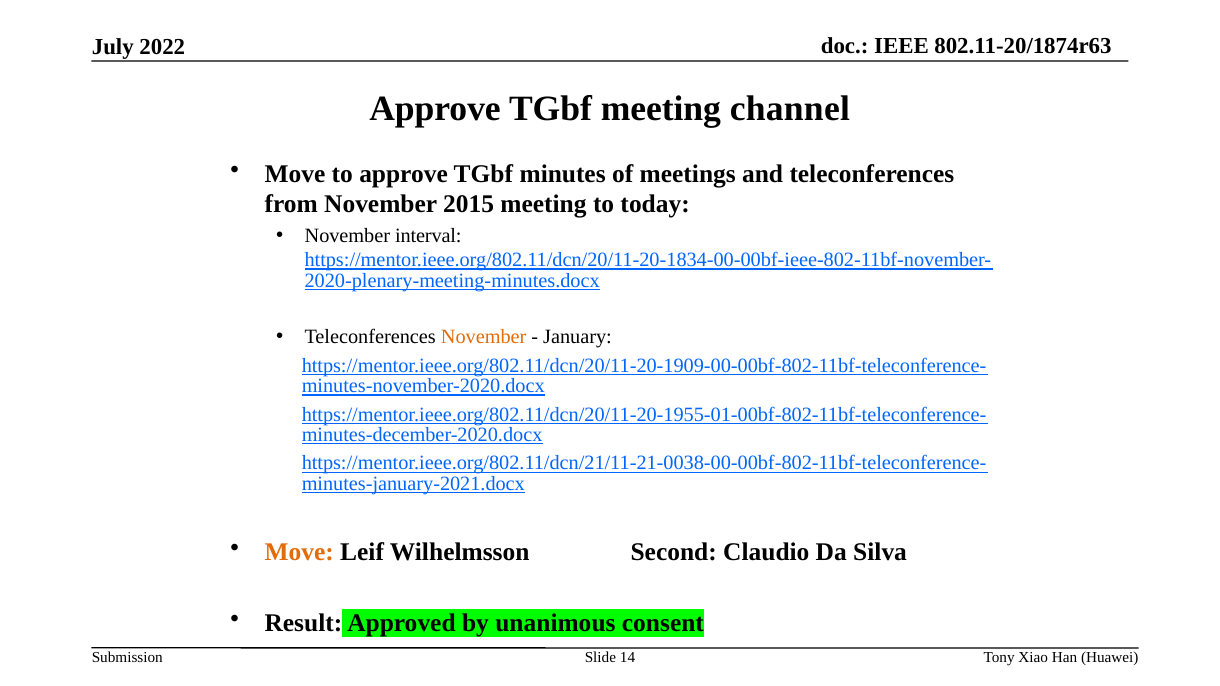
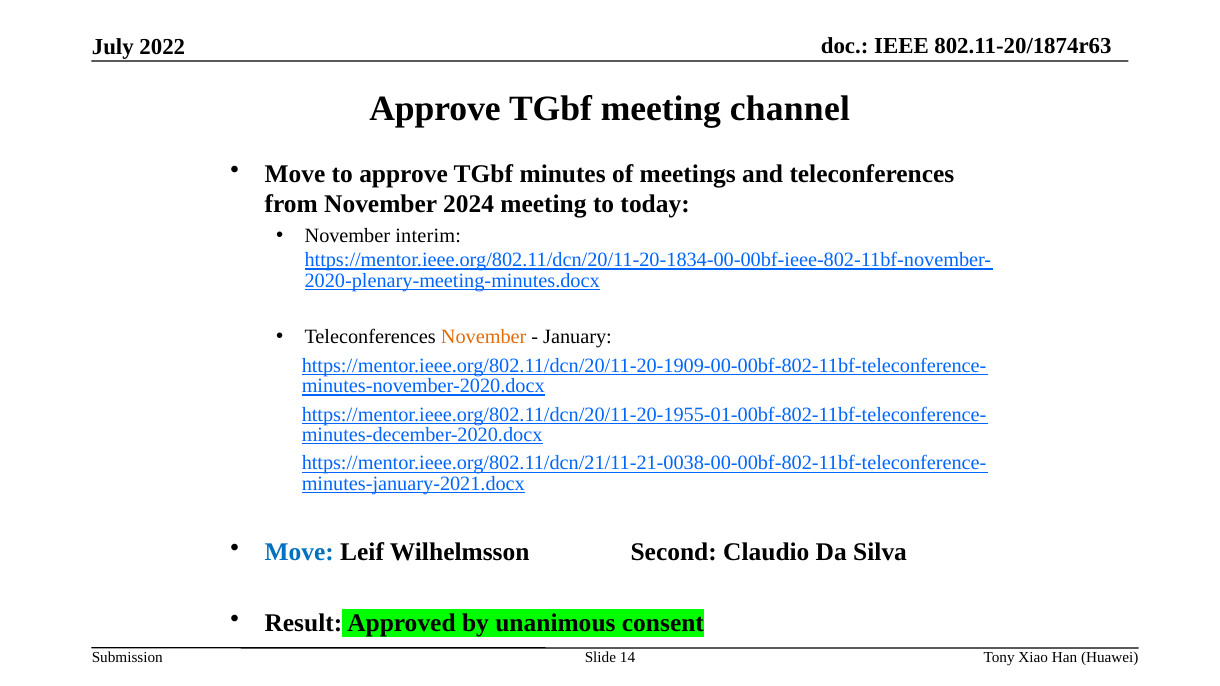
2015: 2015 -> 2024 (469, 205)
interval: interval -> interim (428, 236)
Move colour: orange -> blue (299, 552)
